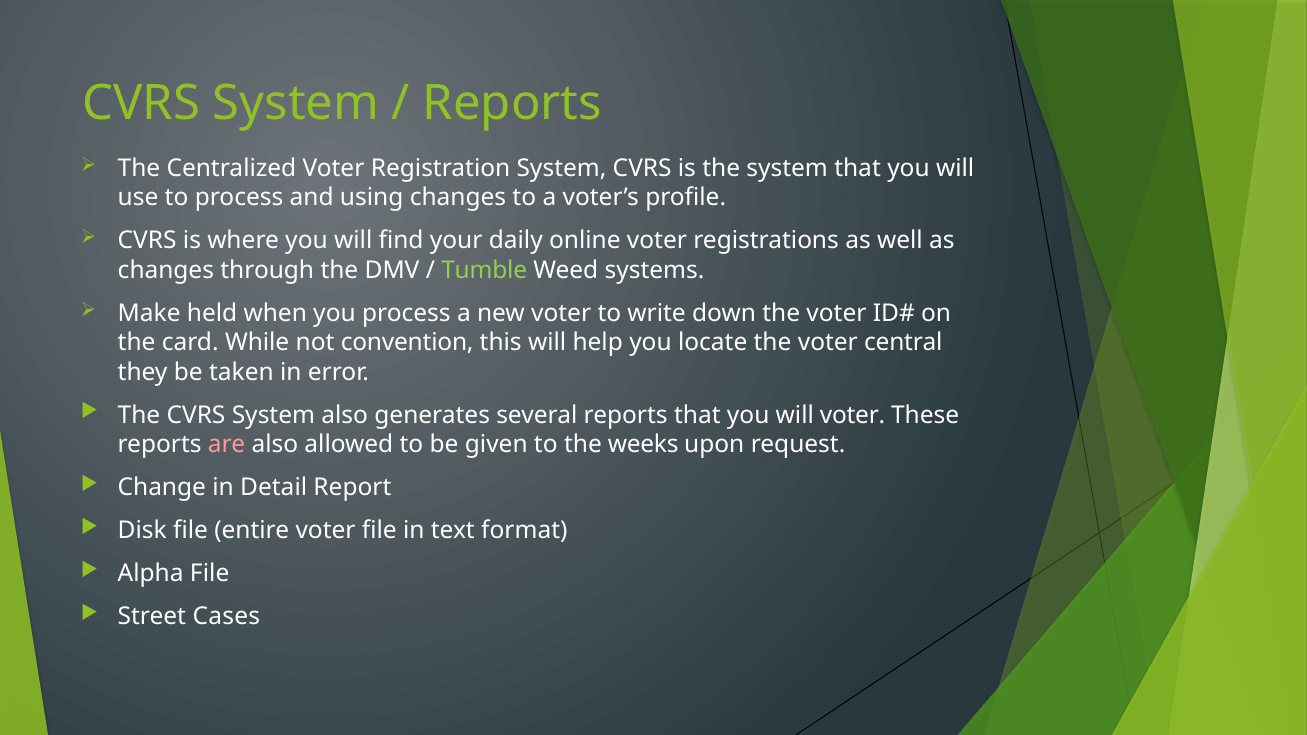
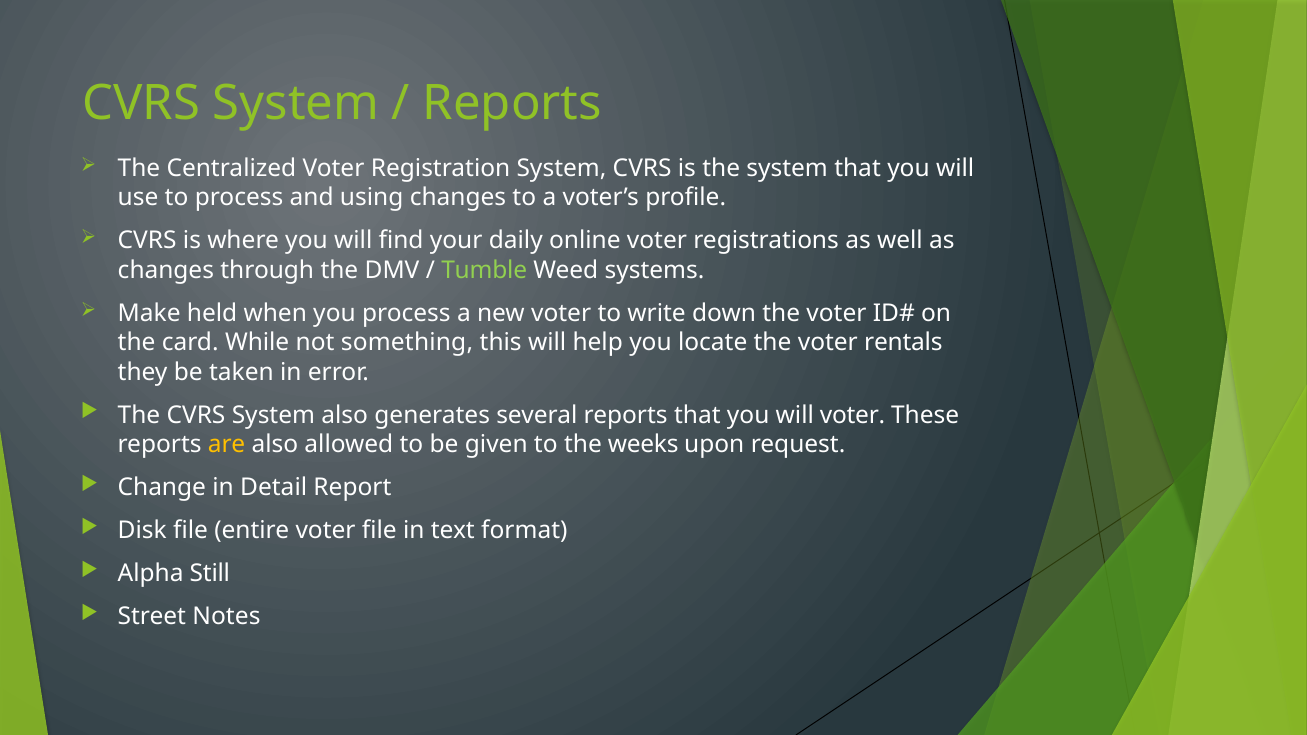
convention: convention -> something (407, 343)
central: central -> rentals (903, 343)
are colour: pink -> yellow (227, 444)
Alpha File: File -> Still (210, 574)
Cases: Cases -> Notes (226, 617)
